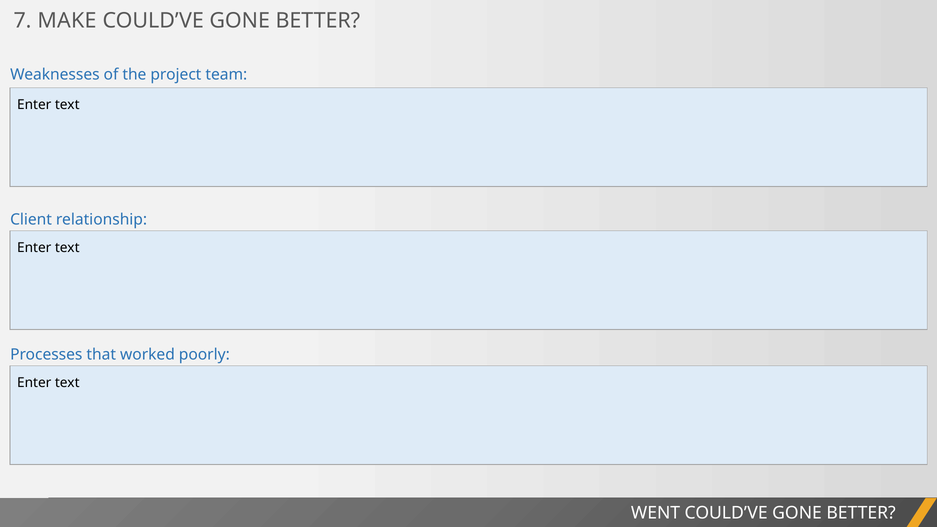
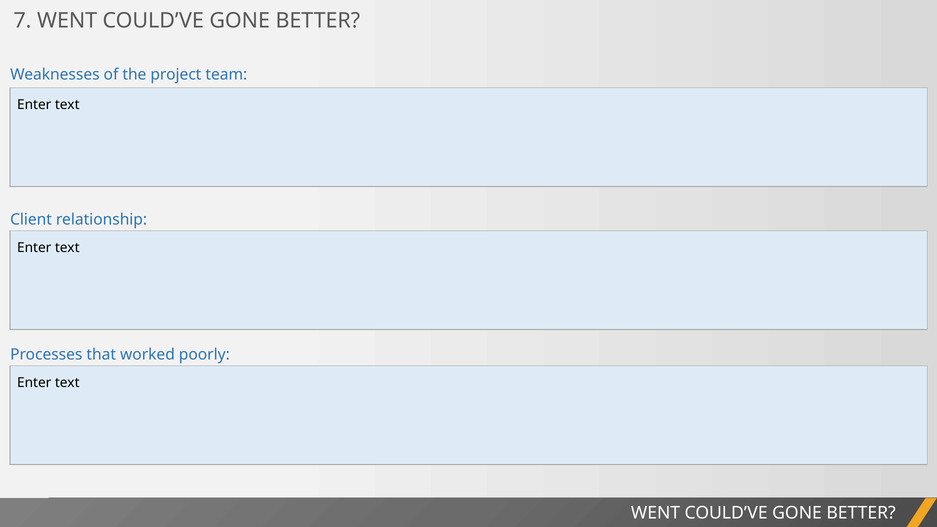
7 MAKE: MAKE -> WENT (67, 20)
